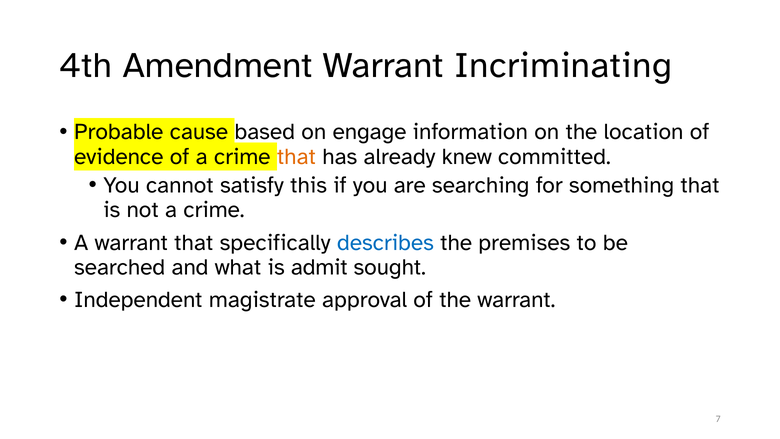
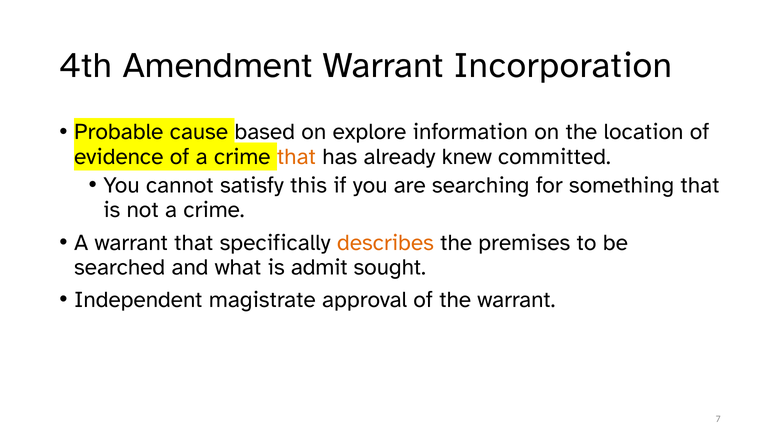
Incriminating: Incriminating -> Incorporation (563, 66)
engage: engage -> explore (369, 132)
describes colour: blue -> orange (385, 242)
